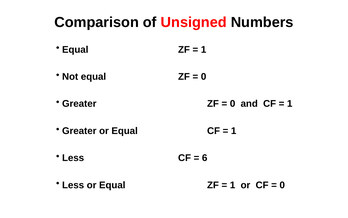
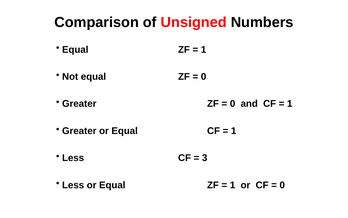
6: 6 -> 3 (205, 158)
